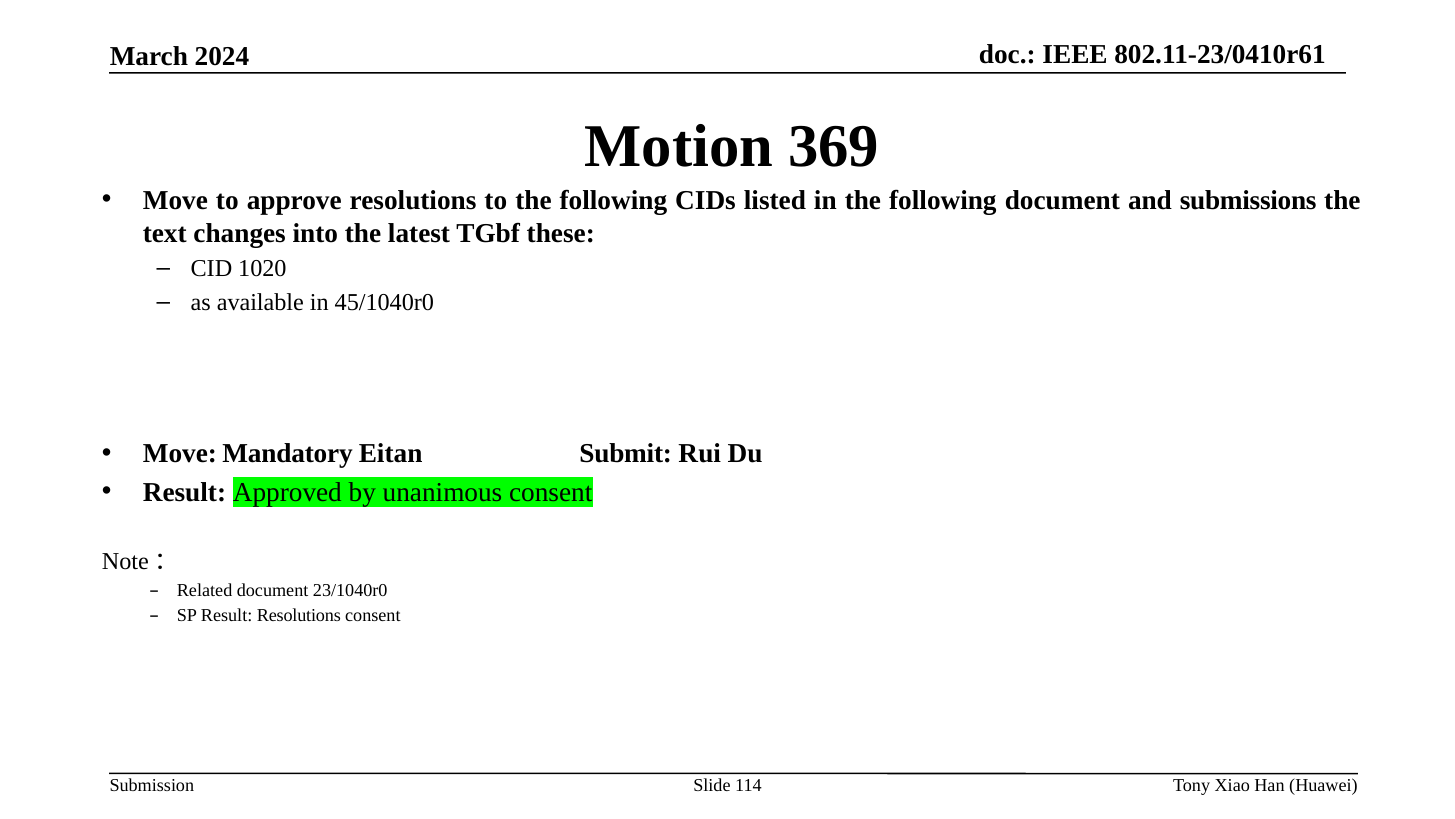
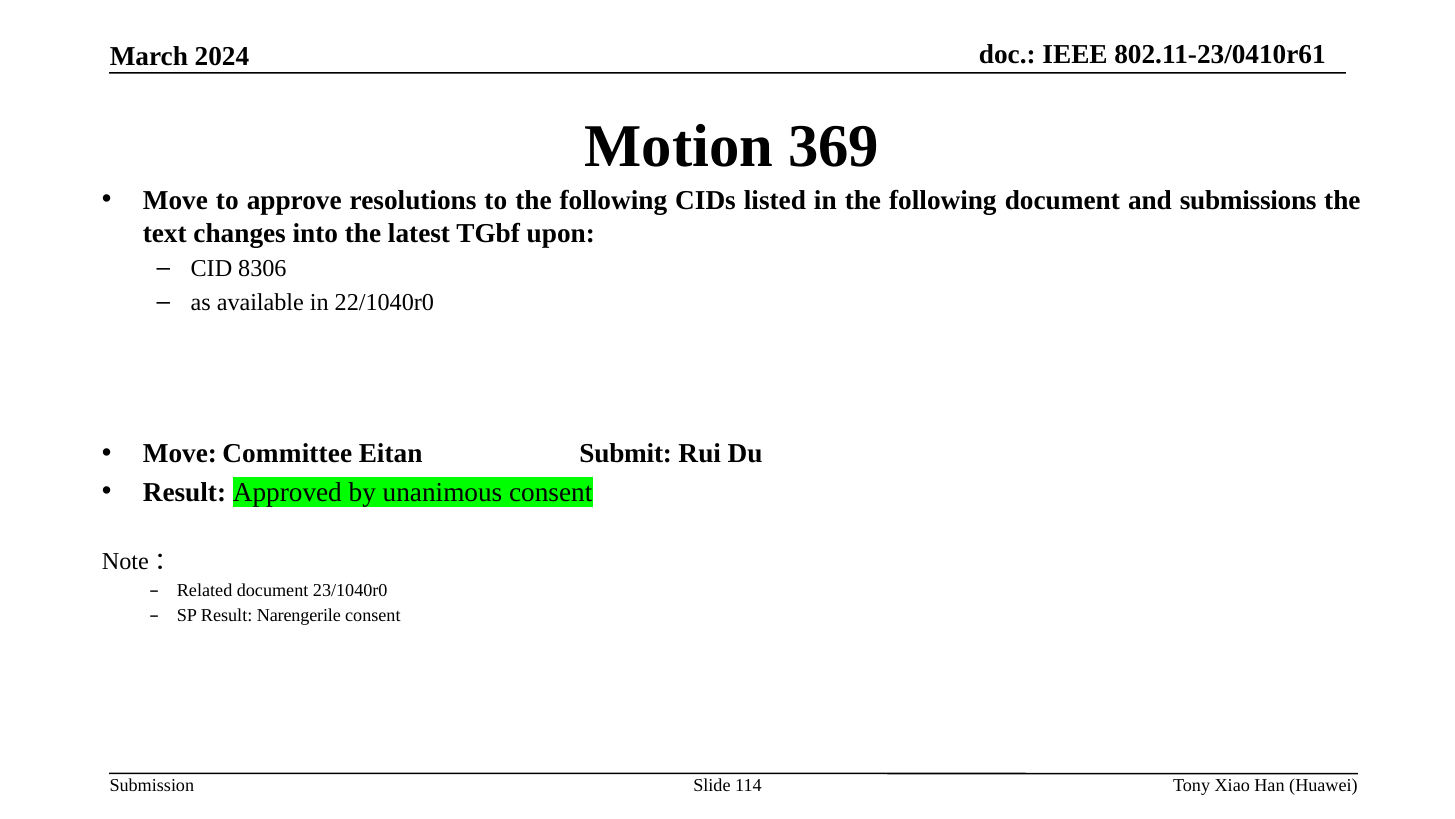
these: these -> upon (561, 233)
1020: 1020 -> 8306 (262, 268)
45/1040r0: 45/1040r0 -> 22/1040r0 (384, 302)
Mandatory: Mandatory -> Committee (287, 454)
Result Resolutions: Resolutions -> Narengerile (299, 615)
